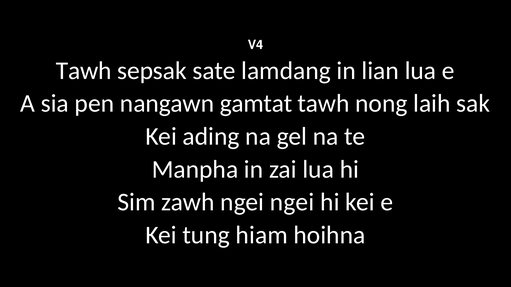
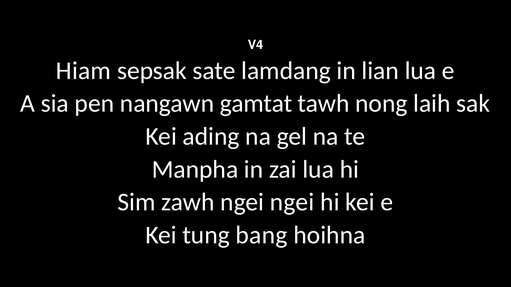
Tawh: Tawh -> Hiam (83, 71)
hiam: hiam -> bang (262, 235)
